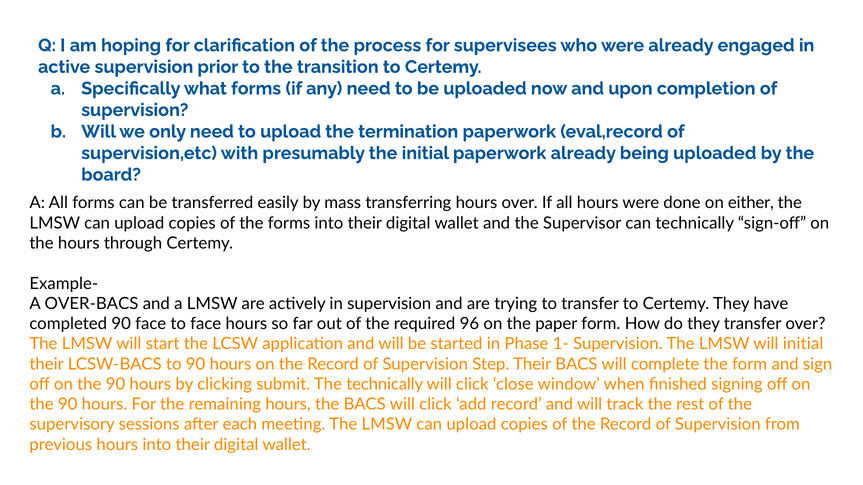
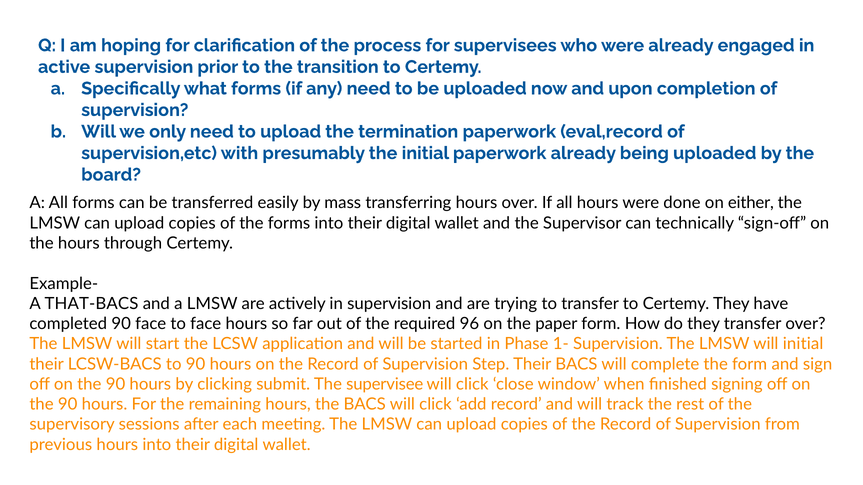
OVER-BACS: OVER-BACS -> THAT-BACS (91, 304)
The technically: technically -> supervisee (385, 384)
